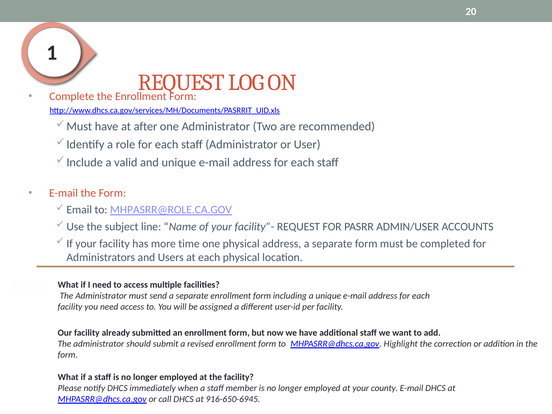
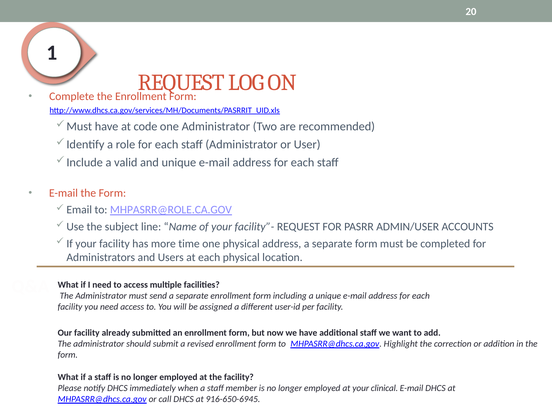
after: after -> code (146, 127)
county: county -> clinical (384, 388)
